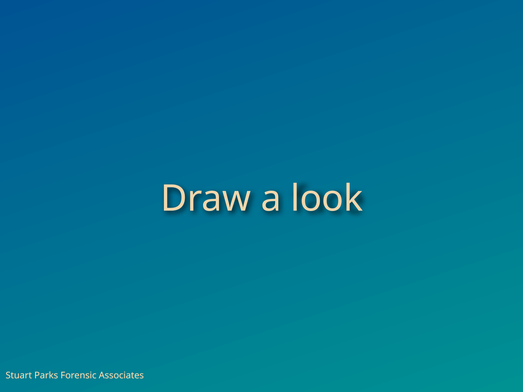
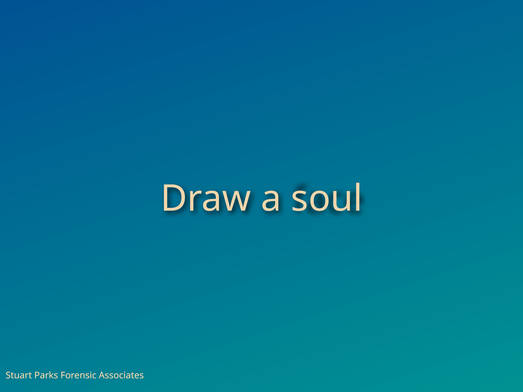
look: look -> soul (327, 199)
